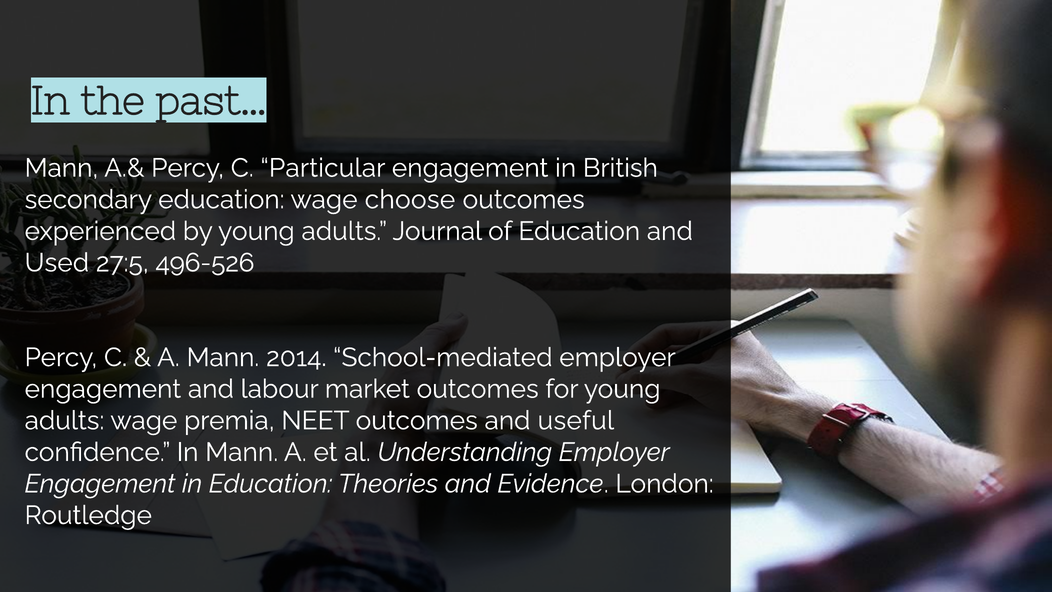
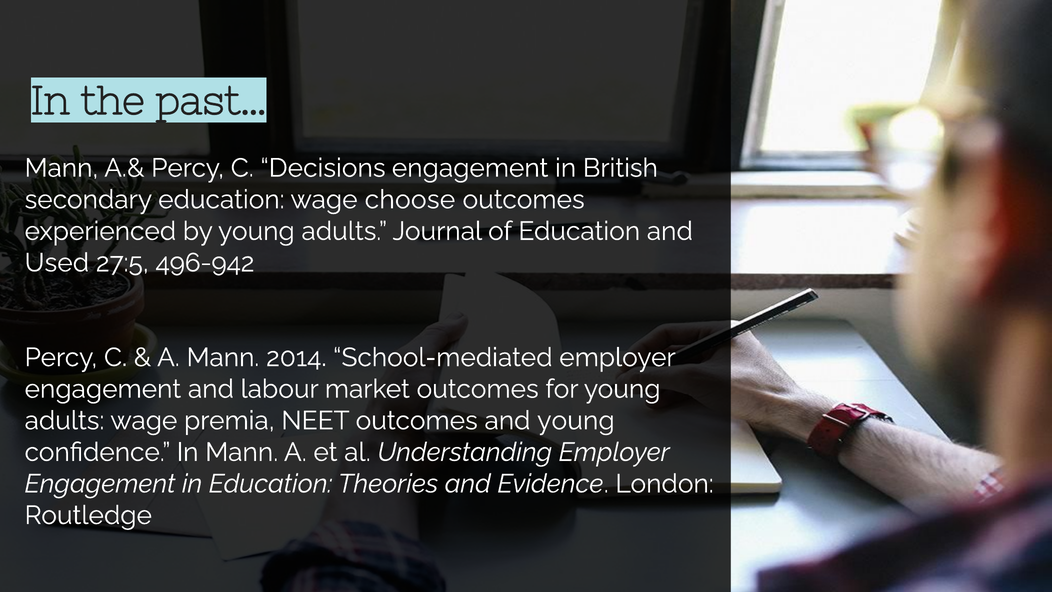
Particular: Particular -> Decisions (323, 168)
496-526: 496-526 -> 496-942 (205, 263)
and useful: useful -> young (576, 420)
